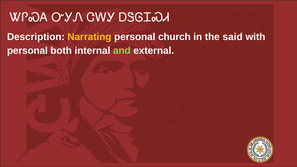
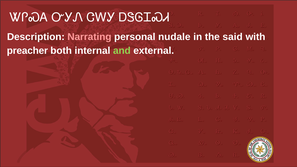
Narrating colour: yellow -> pink (89, 37)
church: church -> nudale (174, 37)
personal: personal -> preacher (27, 51)
